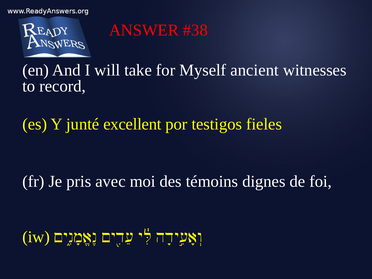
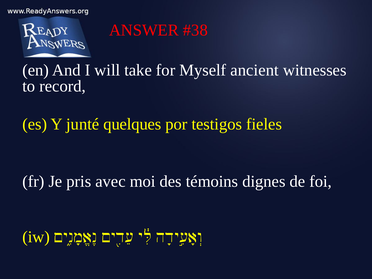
excellent: excellent -> quelques (132, 124)
